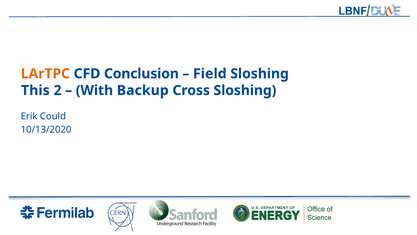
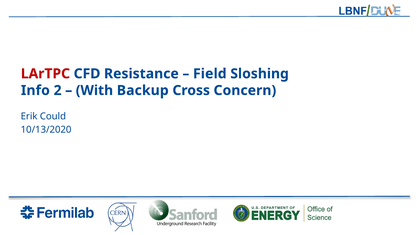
LArTPC colour: orange -> red (45, 74)
Conclusion: Conclusion -> Resistance (141, 74)
This: This -> Info (35, 90)
Cross Sloshing: Sloshing -> Concern (245, 90)
